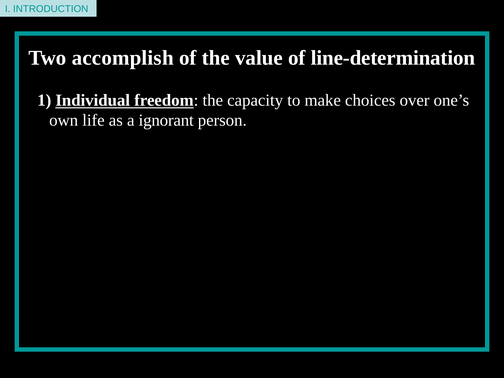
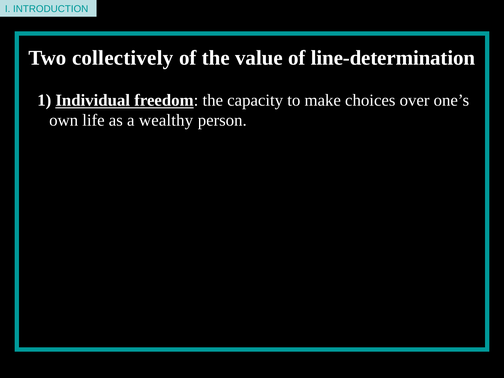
Two accomplish: accomplish -> collectively (123, 58)
ignorant: ignorant -> wealthy (166, 120)
